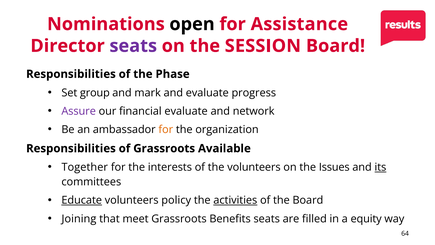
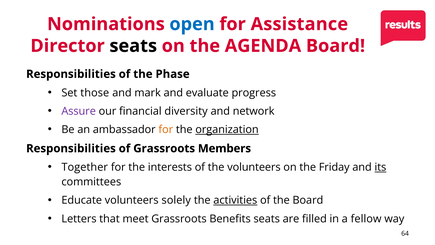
open colour: black -> blue (192, 24)
seats colour: purple -> black (133, 46)
SESSION: SESSION -> AGENDA (263, 46)
group: group -> those (95, 93)
financial evaluate: evaluate -> diversity (186, 111)
organization underline: none -> present (227, 129)
Available: Available -> Members (224, 148)
Issues: Issues -> Friday (334, 167)
Educate underline: present -> none (82, 200)
policy: policy -> solely (176, 200)
Joining: Joining -> Letters (79, 219)
equity: equity -> fellow (366, 219)
